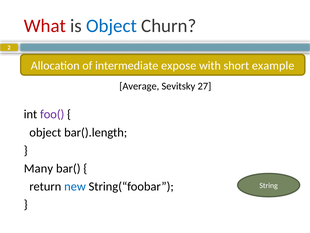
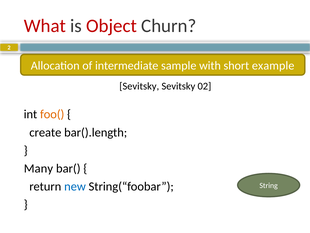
Object colour: blue -> red (112, 26)
expose: expose -> sample (179, 65)
Average: Average -> Sevitsky (139, 86)
27: 27 -> 02 (204, 86)
foo( colour: purple -> orange (52, 114)
object: object -> create (45, 132)
